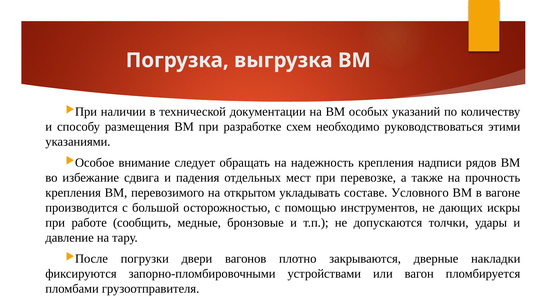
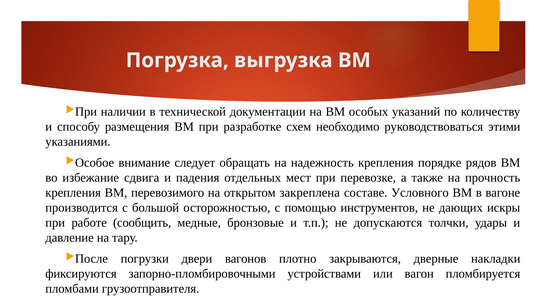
надписи: надписи -> порядке (440, 162)
укладывать: укладывать -> закреплена (310, 192)
